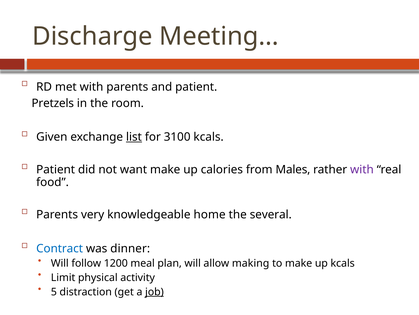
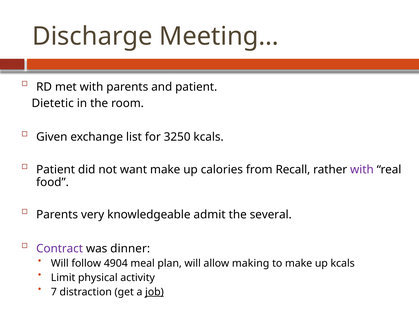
Pretzels: Pretzels -> Dietetic (53, 103)
list underline: present -> none (134, 137)
3100: 3100 -> 3250 (177, 137)
Males: Males -> Recall (293, 169)
home: home -> admit (210, 214)
Contract colour: blue -> purple (60, 248)
1200: 1200 -> 4904 (116, 263)
5: 5 -> 7 (54, 291)
